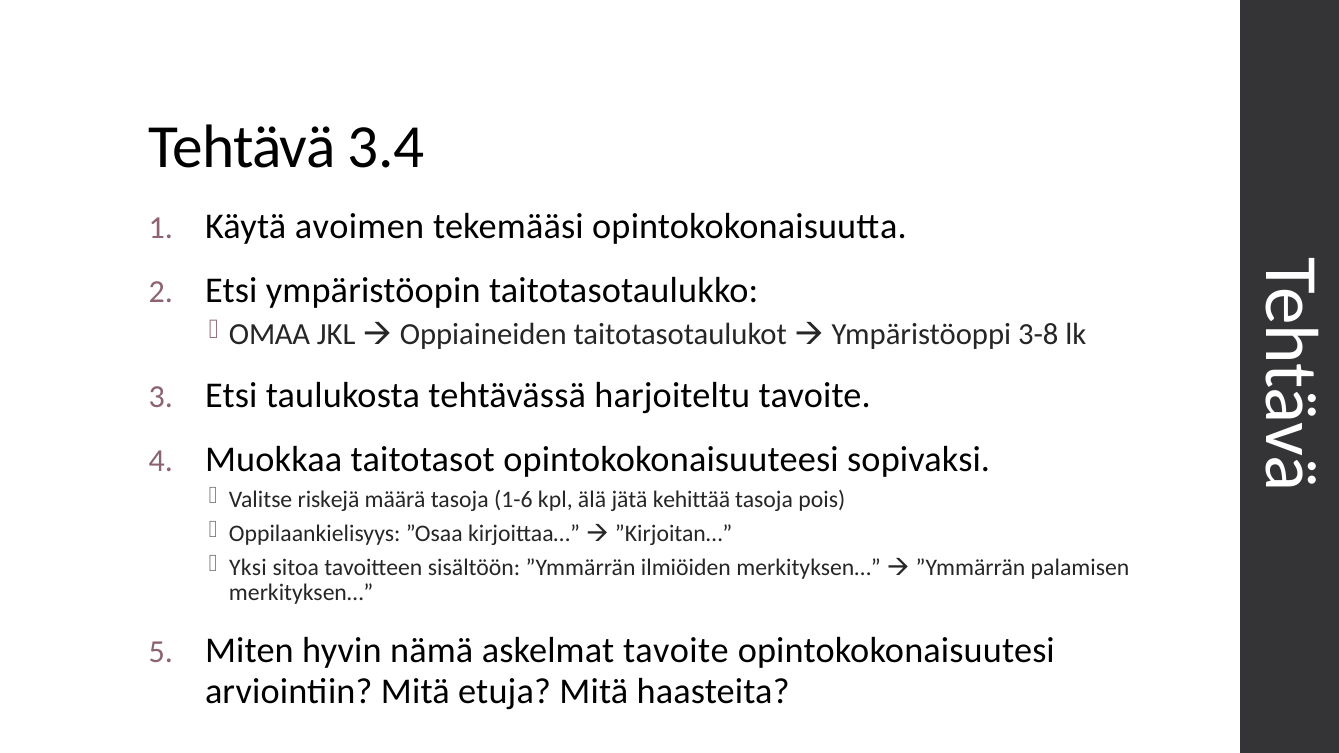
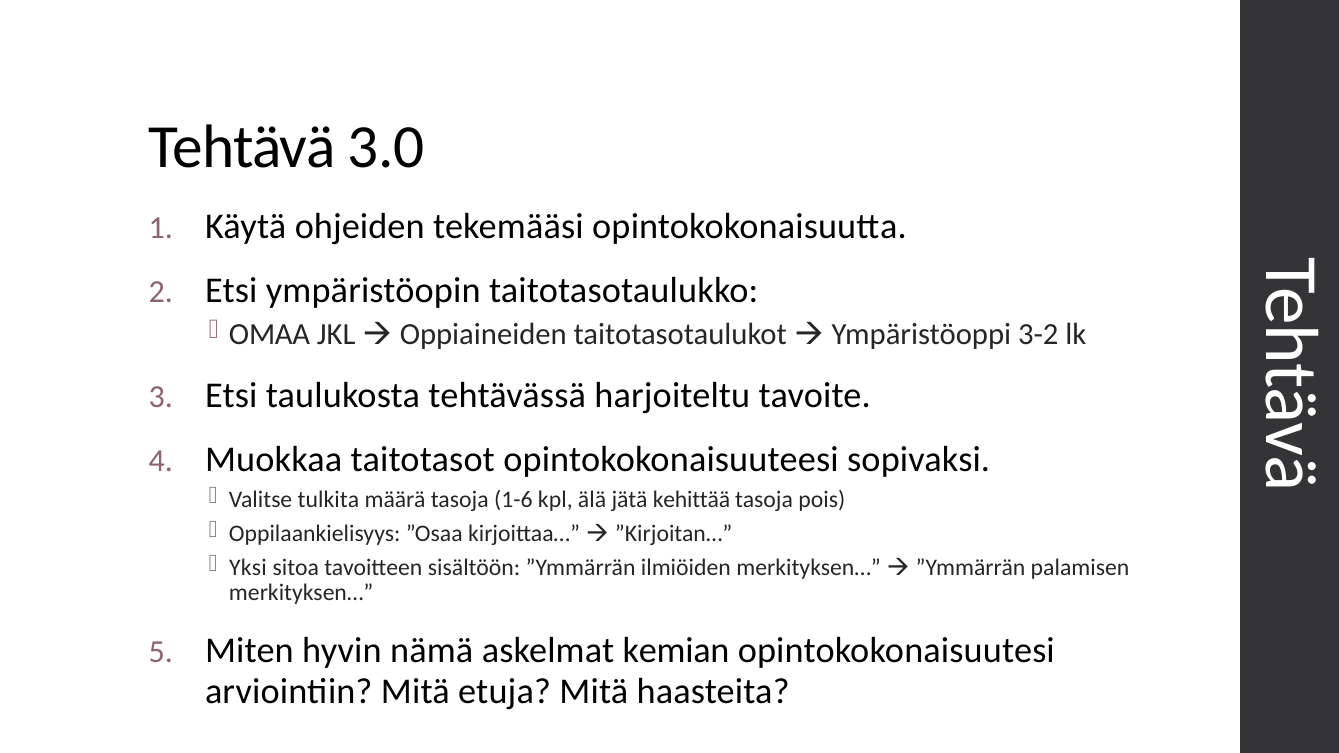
3.4: 3.4 -> 3.0 (386, 147)
avoimen: avoimen -> ohjeiden (360, 227)
3-8: 3-8 -> 3-2 (1038, 334)
riskejä: riskejä -> tulkita (328, 499)
askelmat tavoite: tavoite -> kemian (676, 651)
